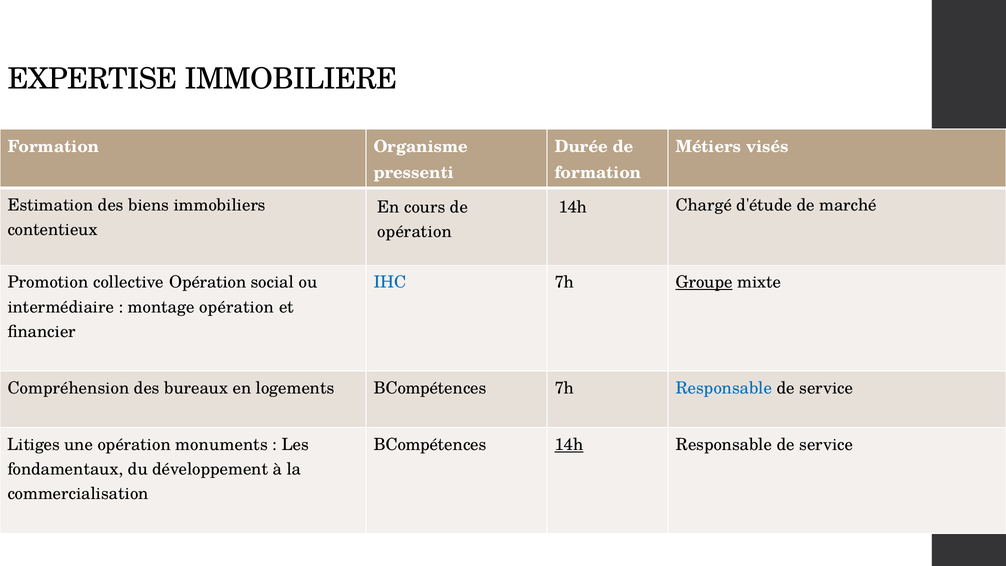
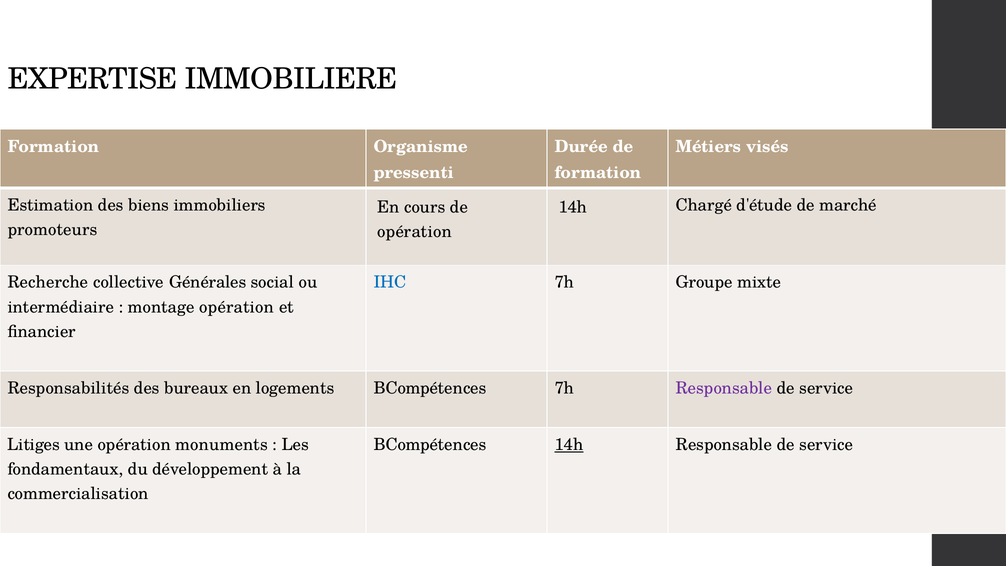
contentieux: contentieux -> promoteurs (53, 230)
Promotion: Promotion -> Recherche (48, 282)
collective Opération: Opération -> Générales (208, 282)
Groupe underline: present -> none (704, 282)
Compréhension: Compréhension -> Responsabilités (68, 388)
Responsable colour: blue -> purple (724, 388)
